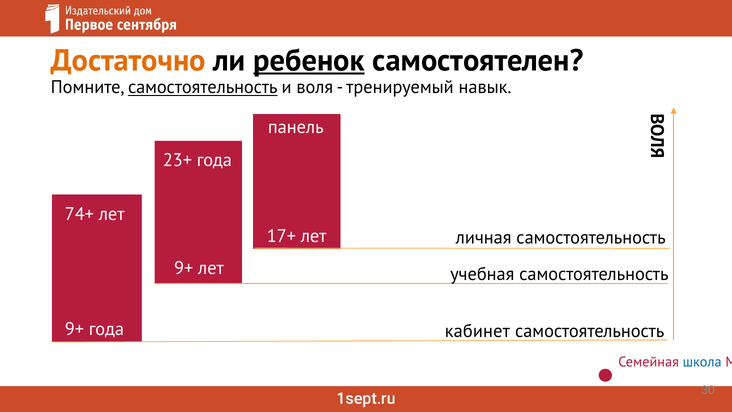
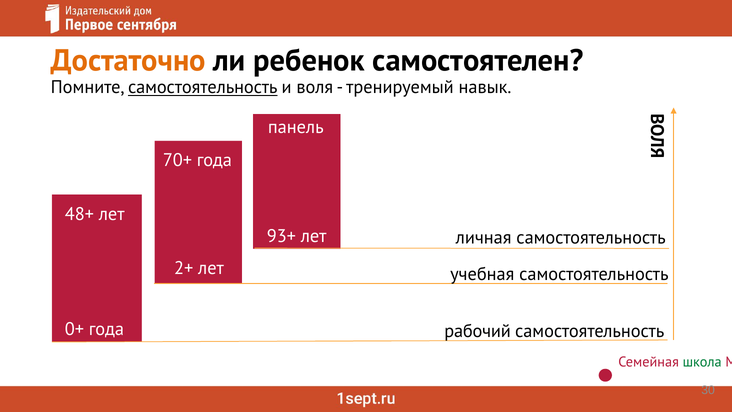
ребенок underline: present -> none (309, 60)
23+: 23+ -> 70+ (177, 160)
74+: 74+ -> 48+ (79, 214)
17+: 17+ -> 93+ (281, 236)
9+: 9+ -> 2+ (184, 268)
9+: 9+ -> 0+ (74, 329)
кабинет: кабинет -> рабочий (478, 331)
школа colour: blue -> green (702, 362)
